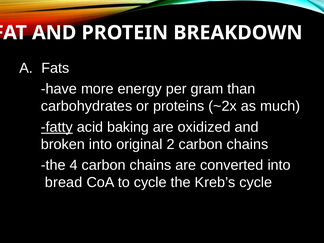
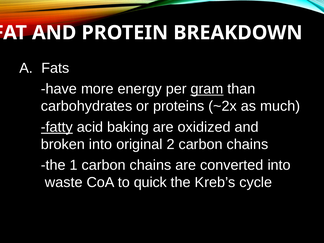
gram underline: none -> present (207, 89)
4: 4 -> 1 (74, 165)
bread: bread -> waste (64, 182)
to cycle: cycle -> quick (150, 182)
